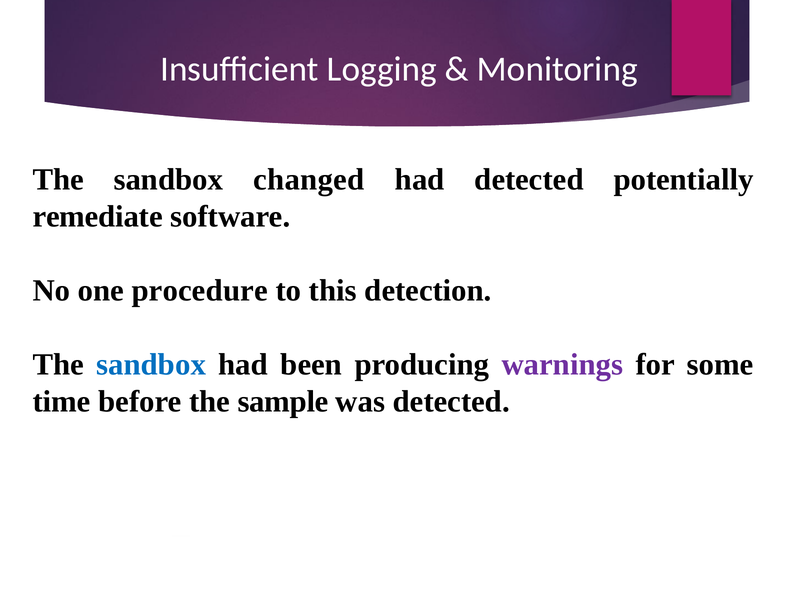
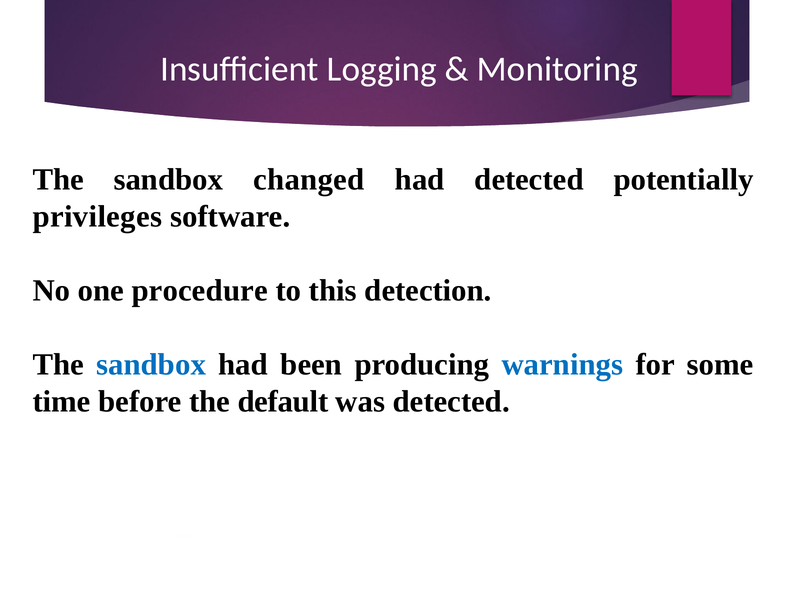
remediate: remediate -> privileges (97, 216)
warnings colour: purple -> blue (562, 365)
sample: sample -> default (283, 402)
